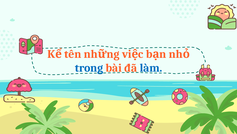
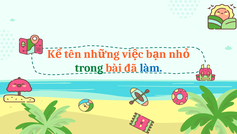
trong colour: blue -> green (89, 68)
